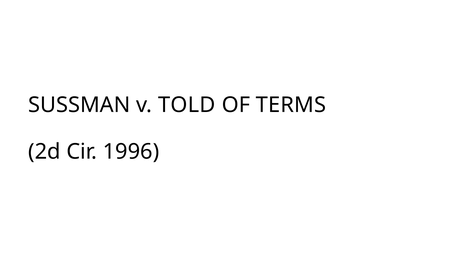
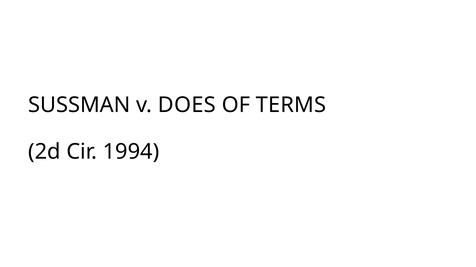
TOLD: TOLD -> DOES (187, 105)
1996: 1996 -> 1994 (131, 152)
